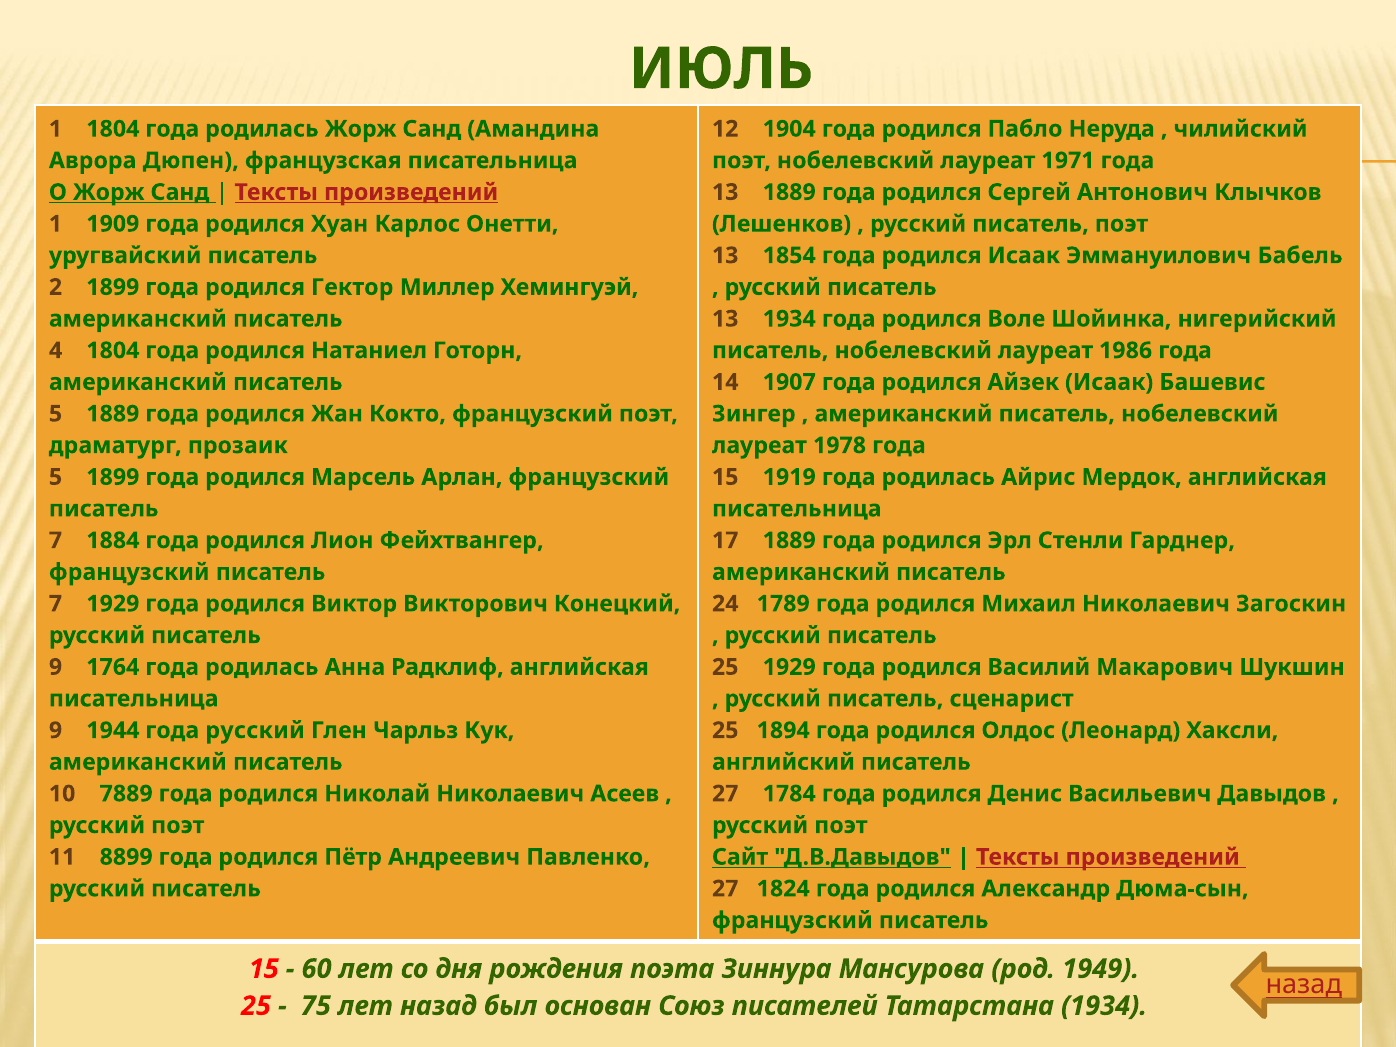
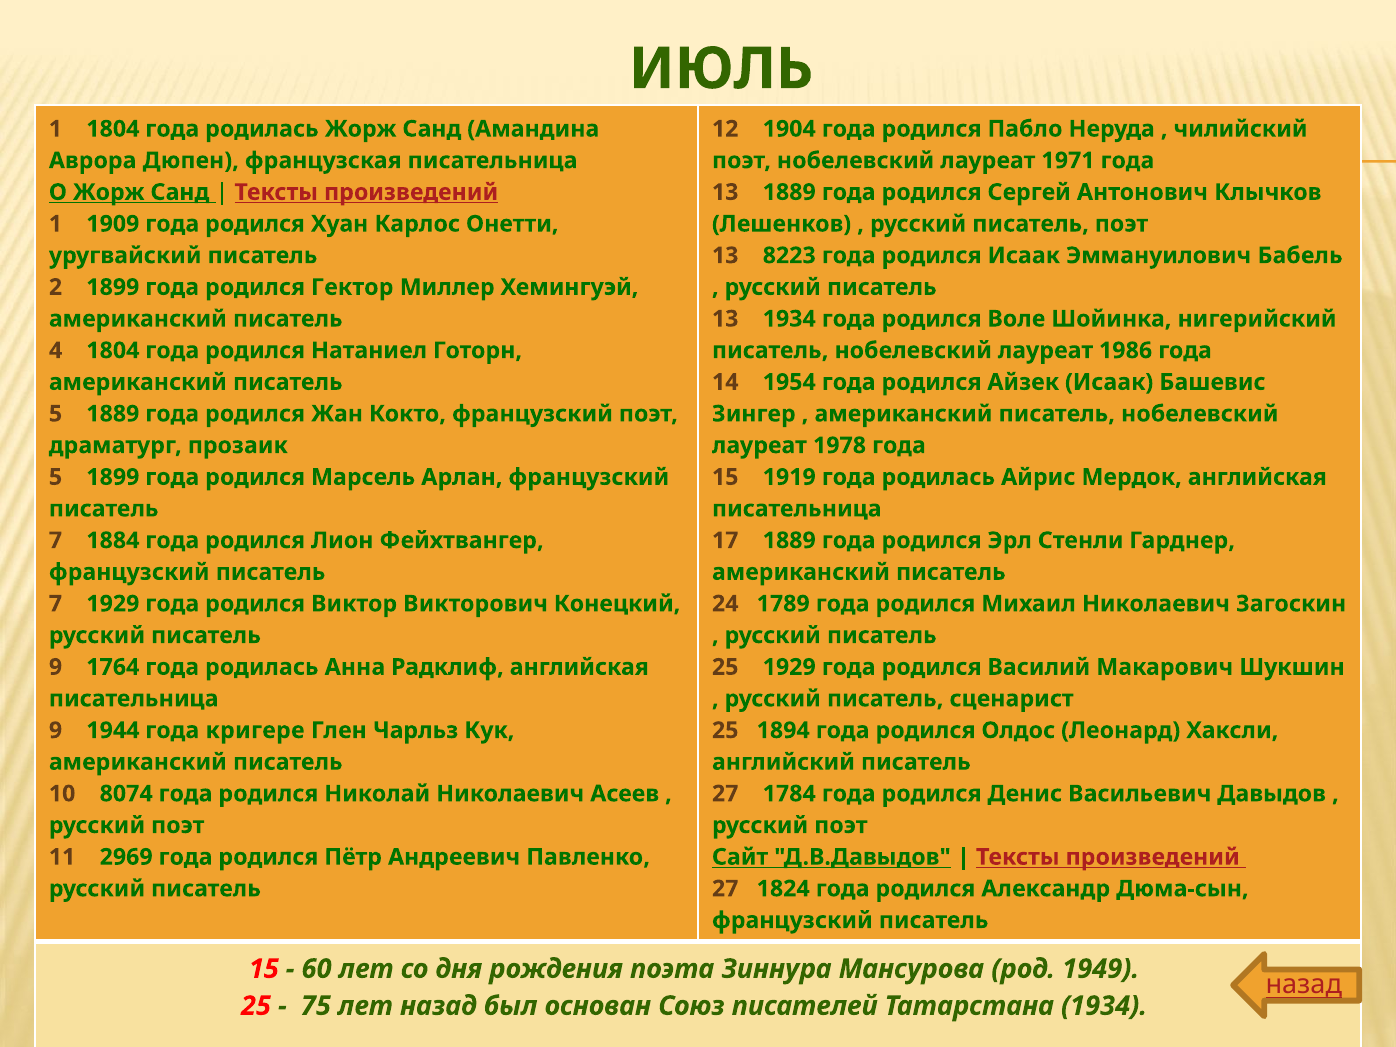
1854: 1854 -> 8223 (789, 256)
1907: 1907 -> 1954 (789, 382)
года русский: русский -> кригере (255, 730)
7889: 7889 -> 8074 (126, 794)
8899: 8899 -> 2969 (126, 857)
